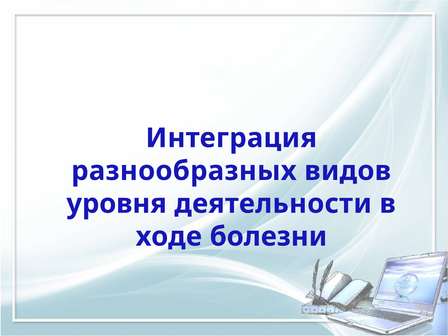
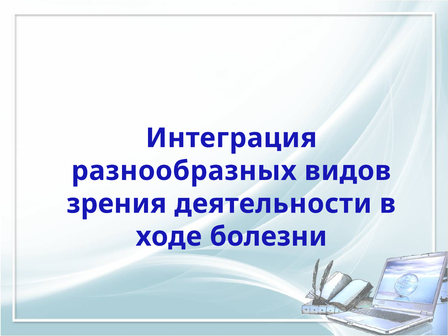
уровня: уровня -> зрения (117, 204)
